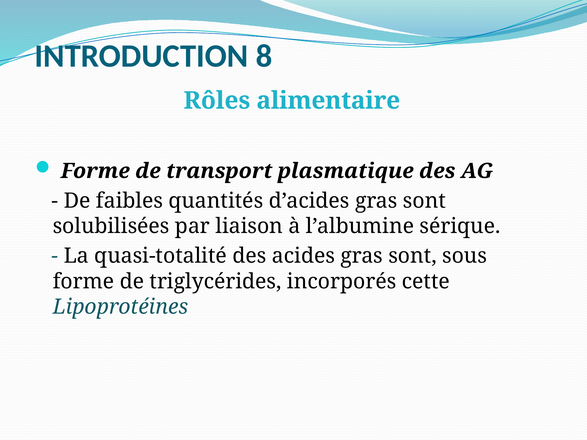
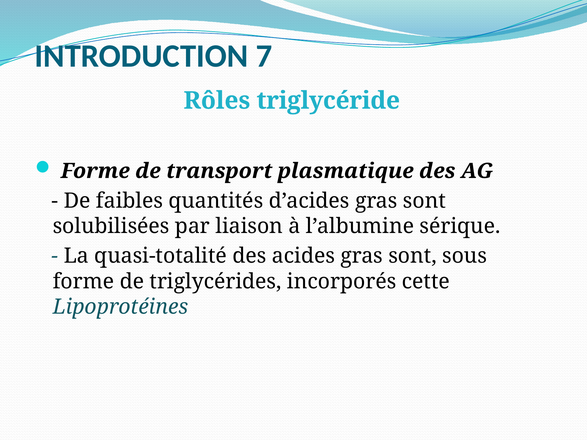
8: 8 -> 7 (264, 56)
alimentaire: alimentaire -> triglycéride (328, 101)
